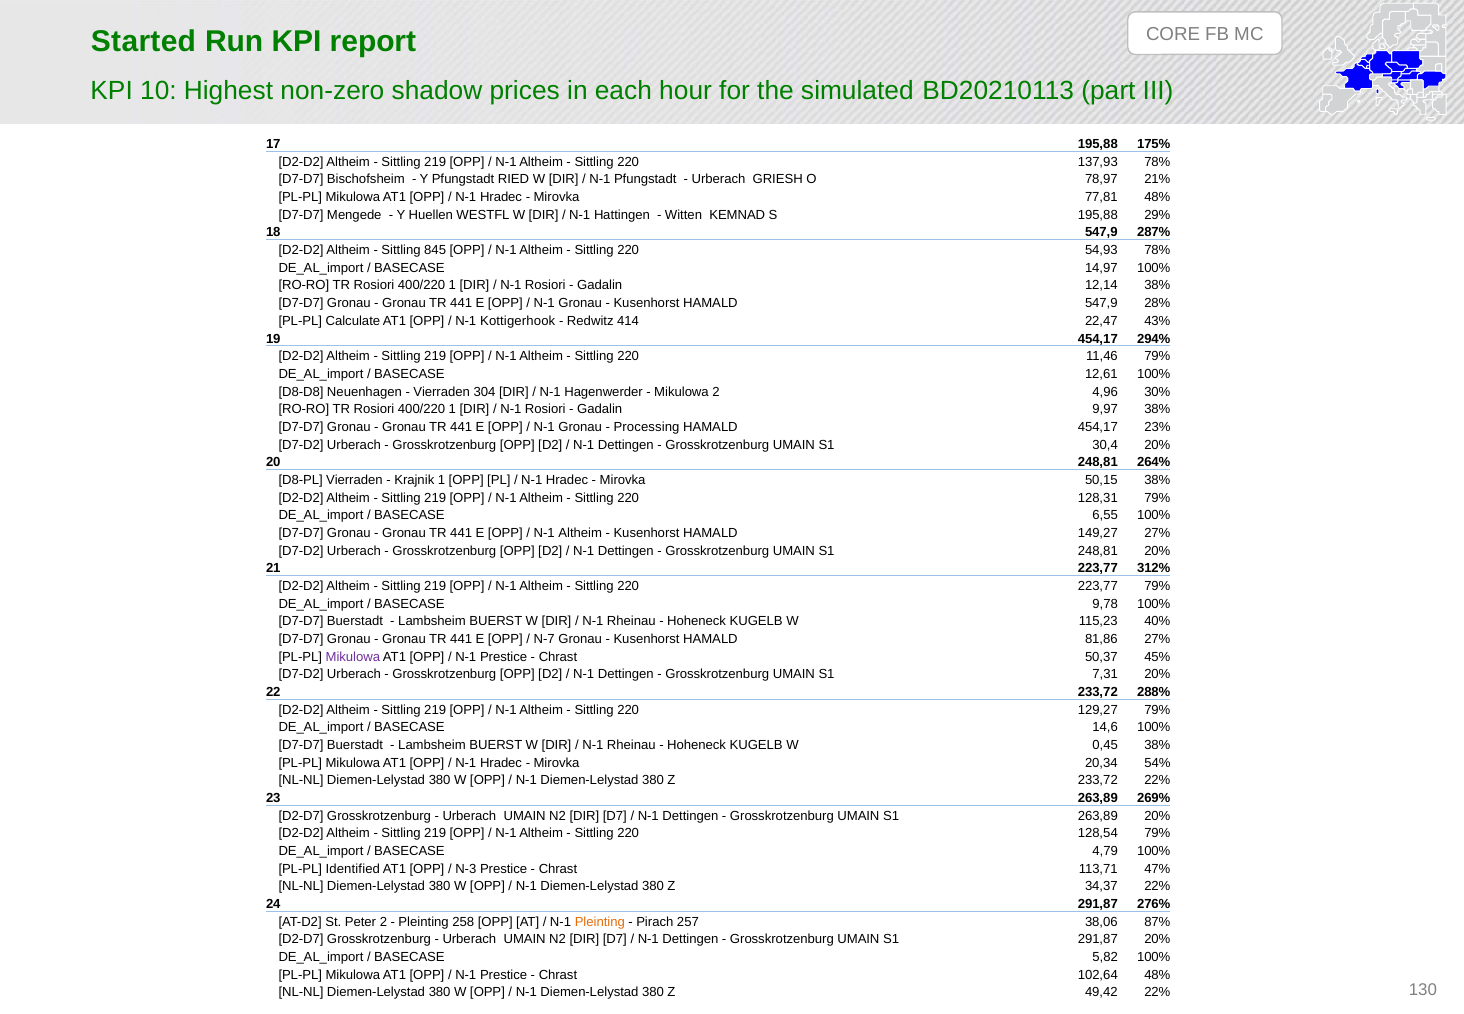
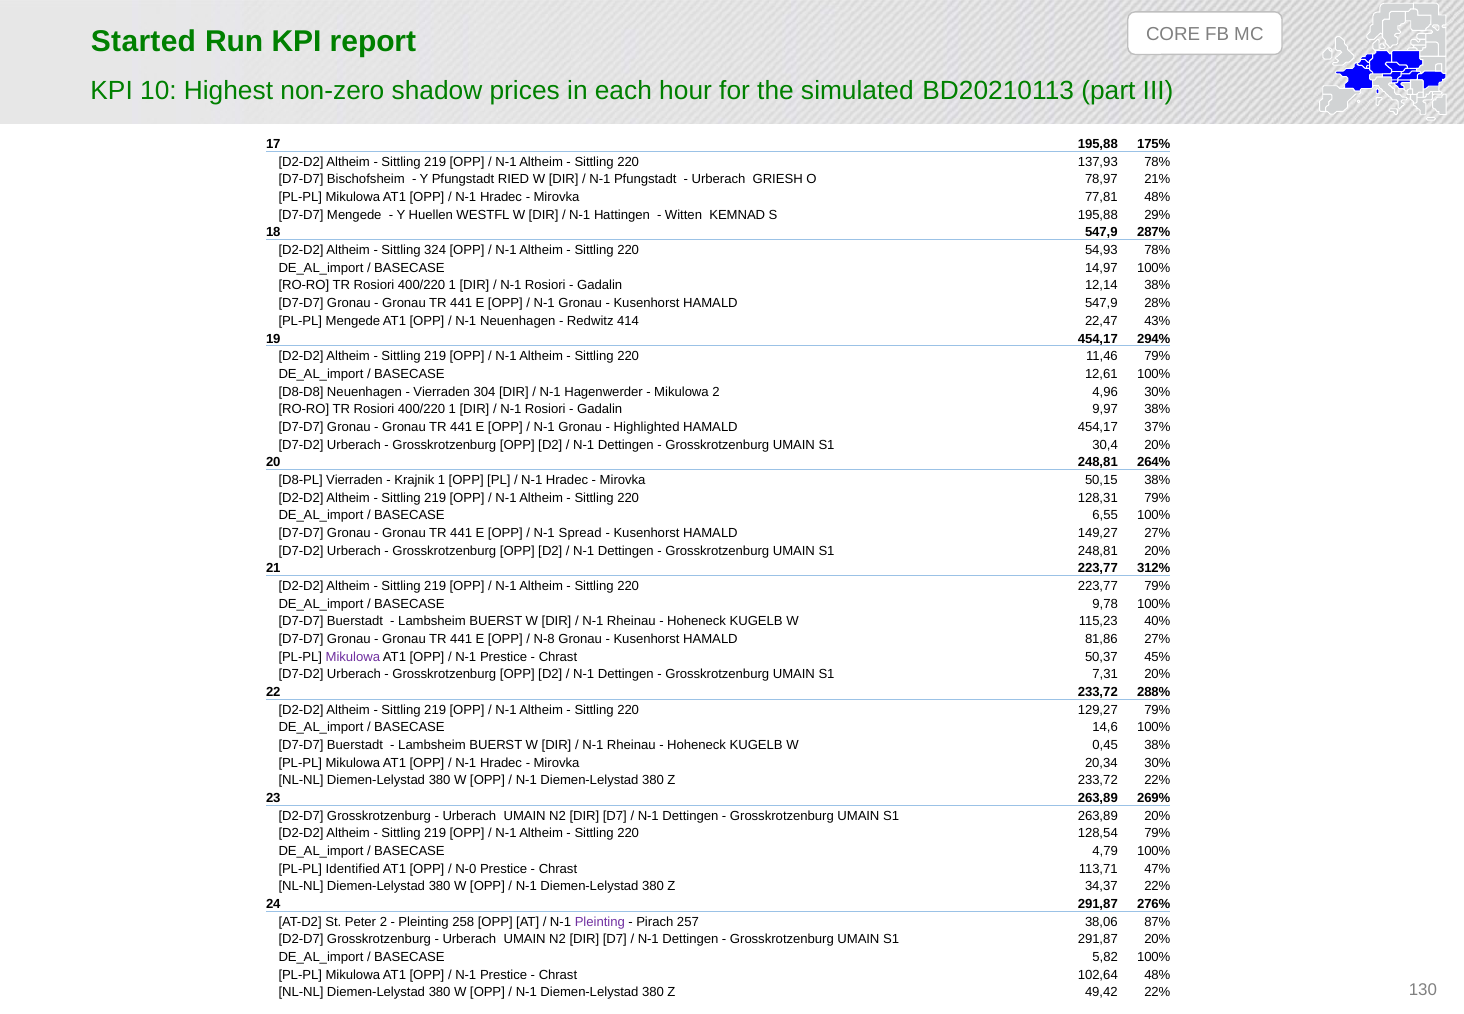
845: 845 -> 324 (435, 250)
PL-PL Calculate: Calculate -> Mengede (353, 321)
N-1 Kottigerhook: Kottigerhook -> Neuenhagen (518, 321)
Processing: Processing -> Highlighted (647, 427)
23%: 23% -> 37% (1157, 427)
Altheim: Altheim -> Spread (580, 533)
N-7: N-7 -> N-8 (544, 639)
20,34 54%: 54% -> 30% (1157, 762)
N-3: N-3 -> N-0 (466, 868)
Pleinting colour: orange -> purple (600, 921)
